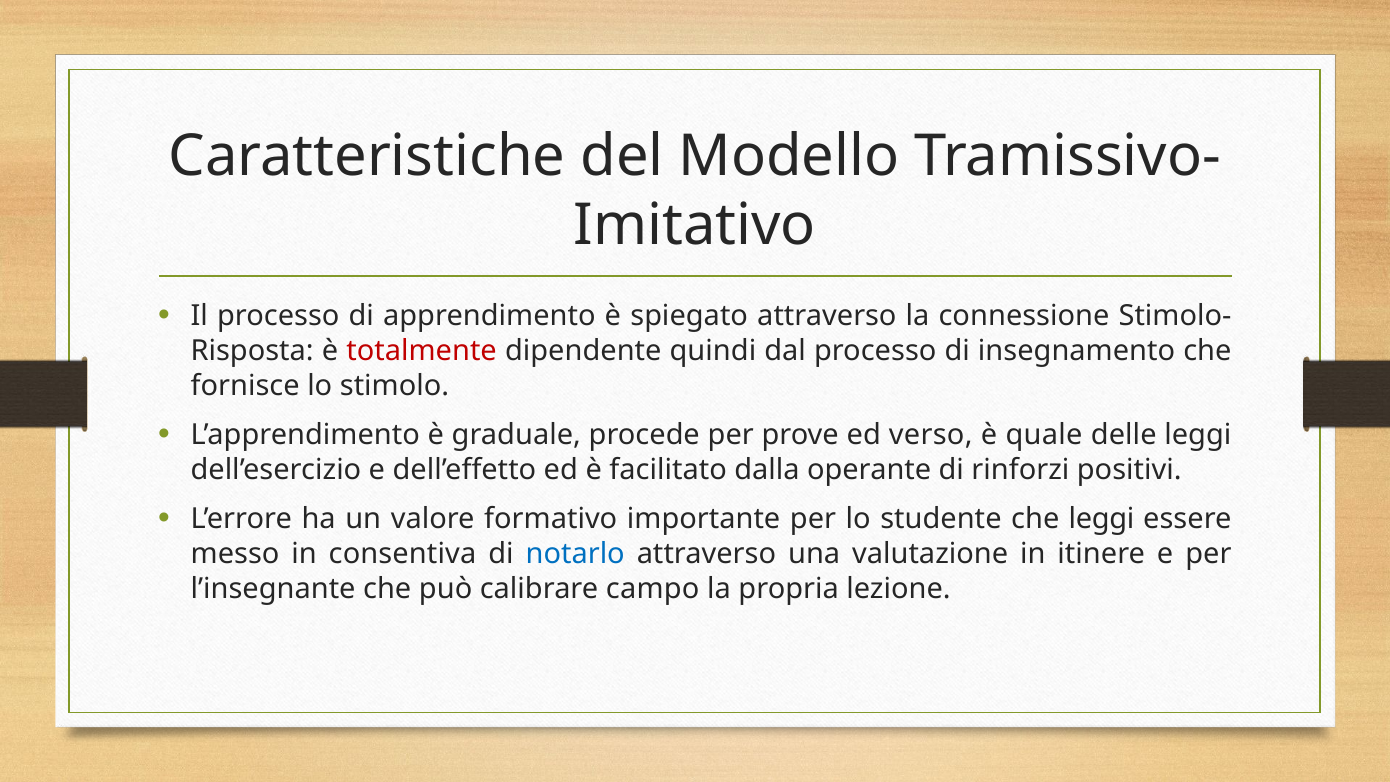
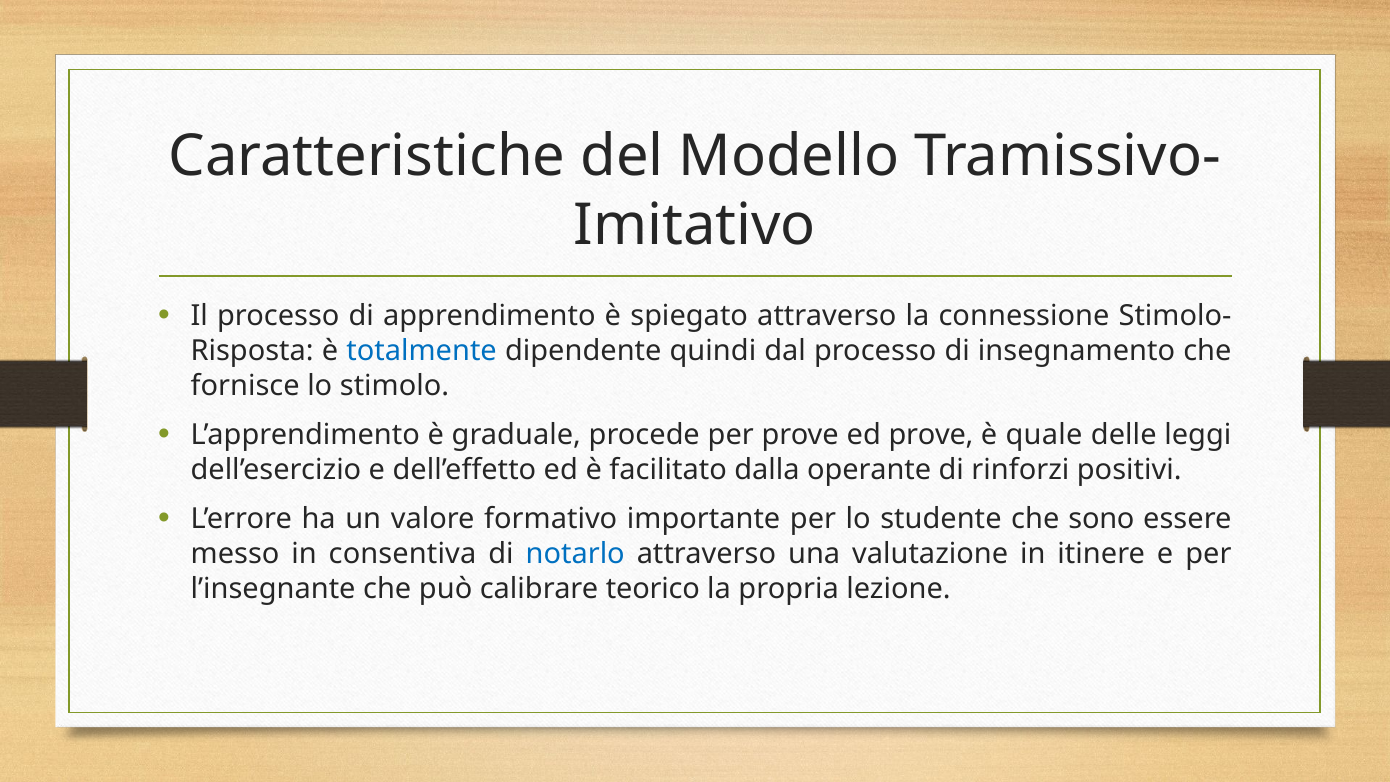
totalmente colour: red -> blue (422, 351)
ed verso: verso -> prove (931, 435)
che leggi: leggi -> sono (1101, 519)
campo: campo -> teorico (653, 589)
